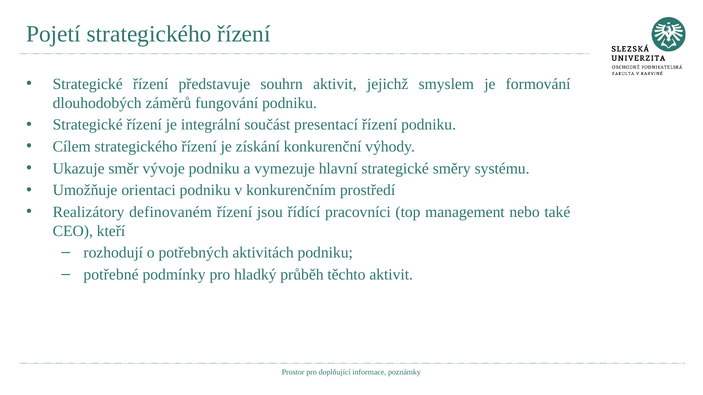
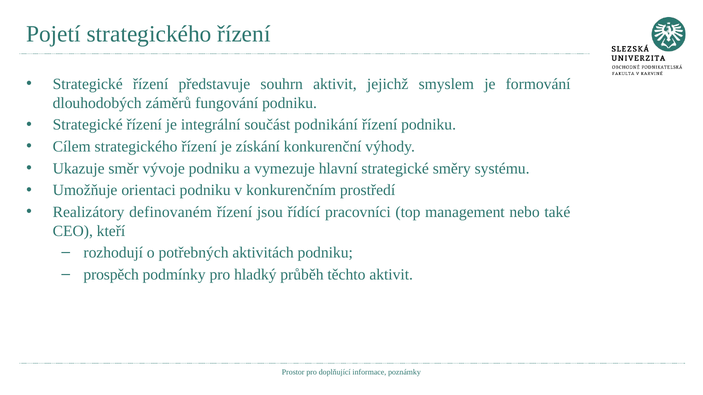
presentací: presentací -> podnikání (326, 125)
potřebné: potřebné -> prospěch (111, 275)
